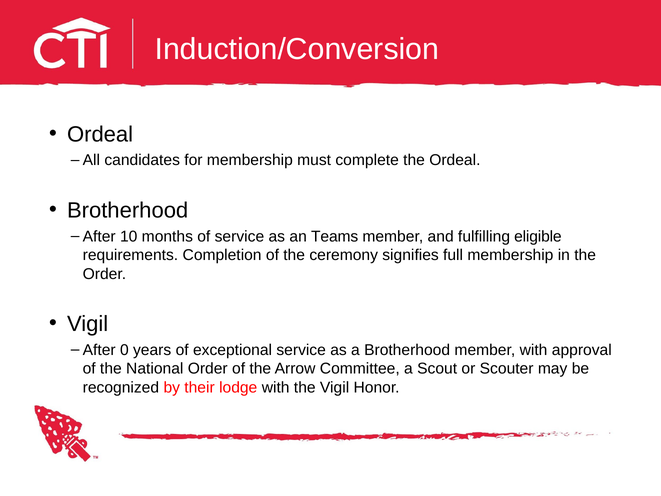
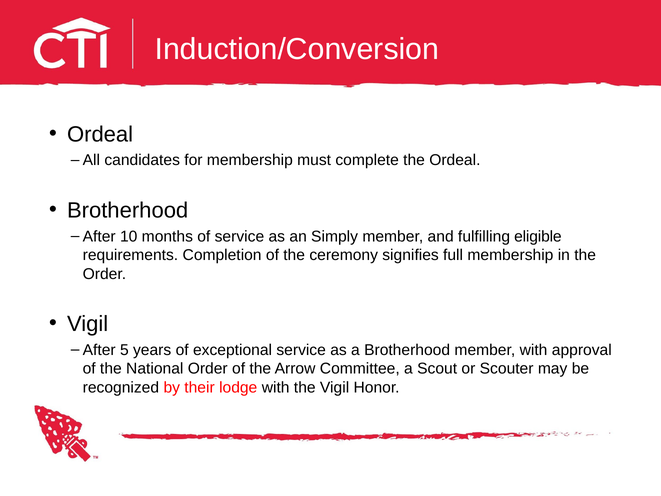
Teams: Teams -> Simply (335, 236)
0: 0 -> 5 (124, 350)
